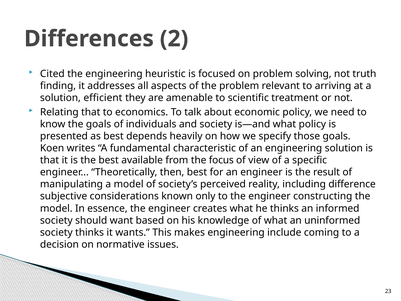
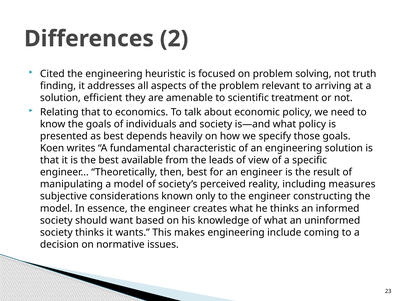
focus: focus -> leads (221, 160)
difference: difference -> measures (352, 184)
